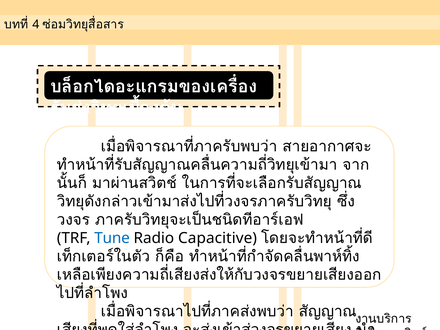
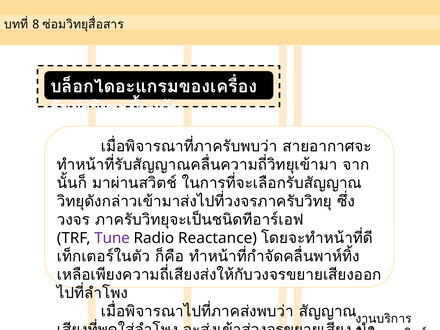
4: 4 -> 8 (36, 24)
Tune colour: blue -> purple (112, 238)
Capacitive: Capacitive -> Reactance (218, 238)
